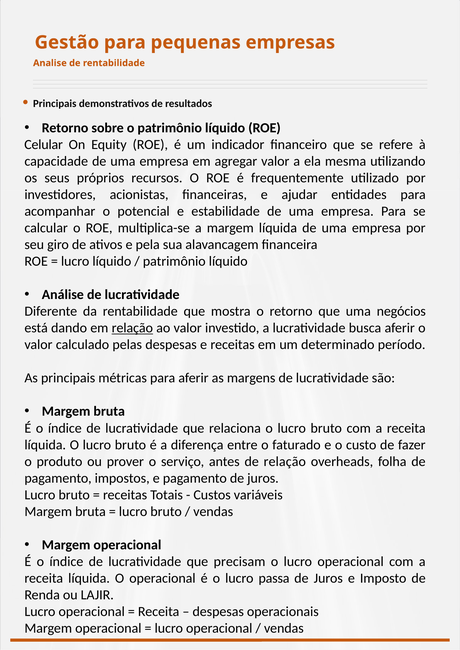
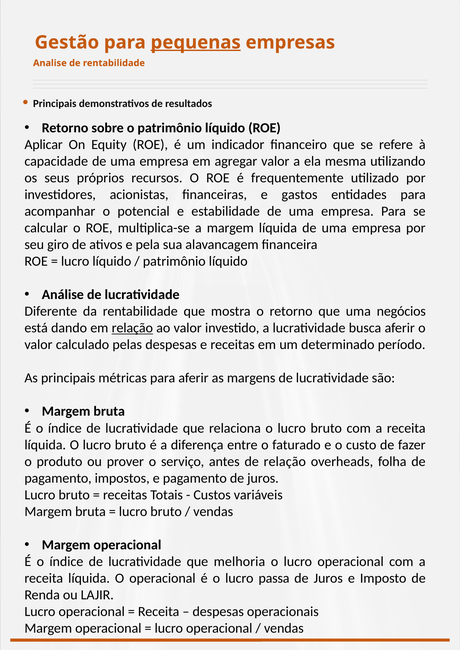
pequenas underline: none -> present (196, 42)
Celular: Celular -> Aplicar (44, 145)
ajudar: ajudar -> gastos (300, 195)
precisam: precisam -> melhoria (239, 562)
